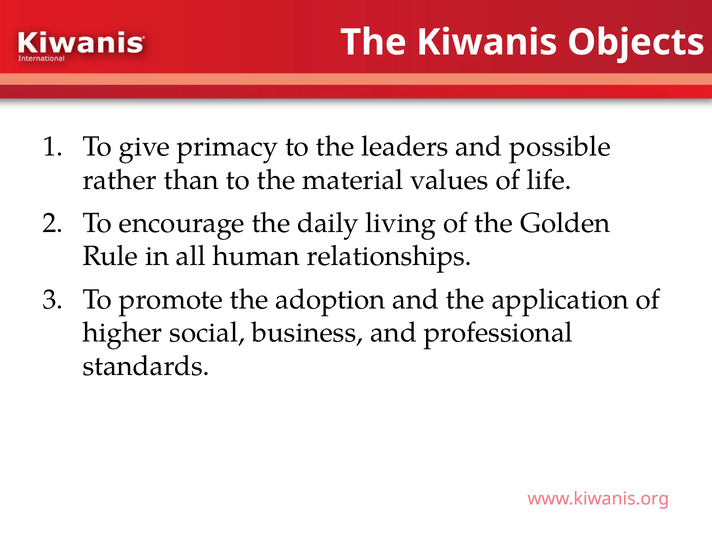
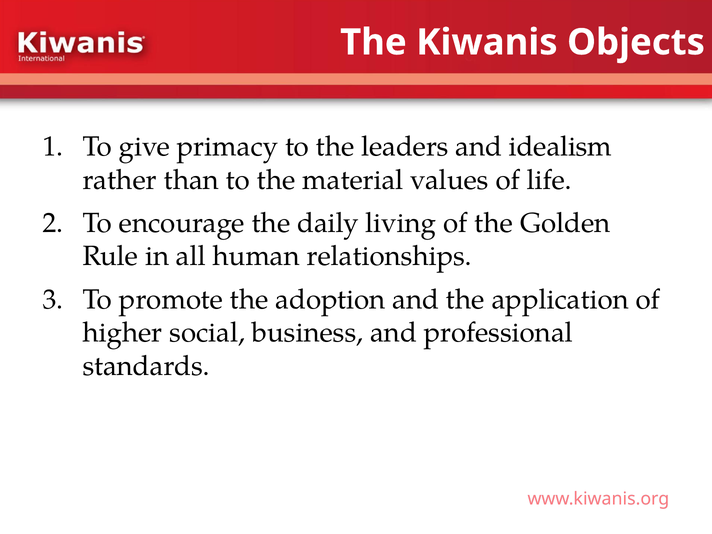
possible: possible -> idealism (560, 147)
